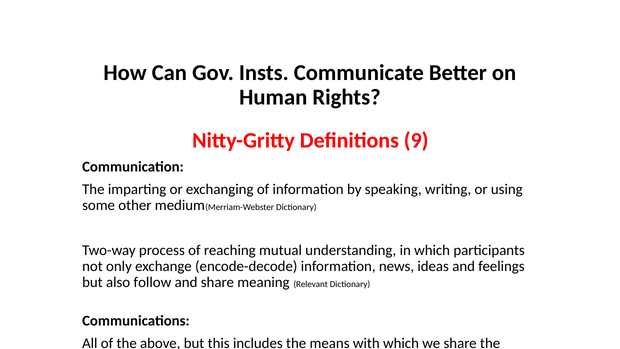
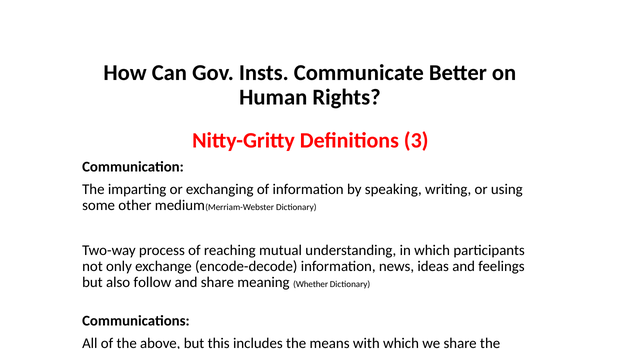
9: 9 -> 3 (416, 140)
Relevant: Relevant -> Whether (311, 284)
